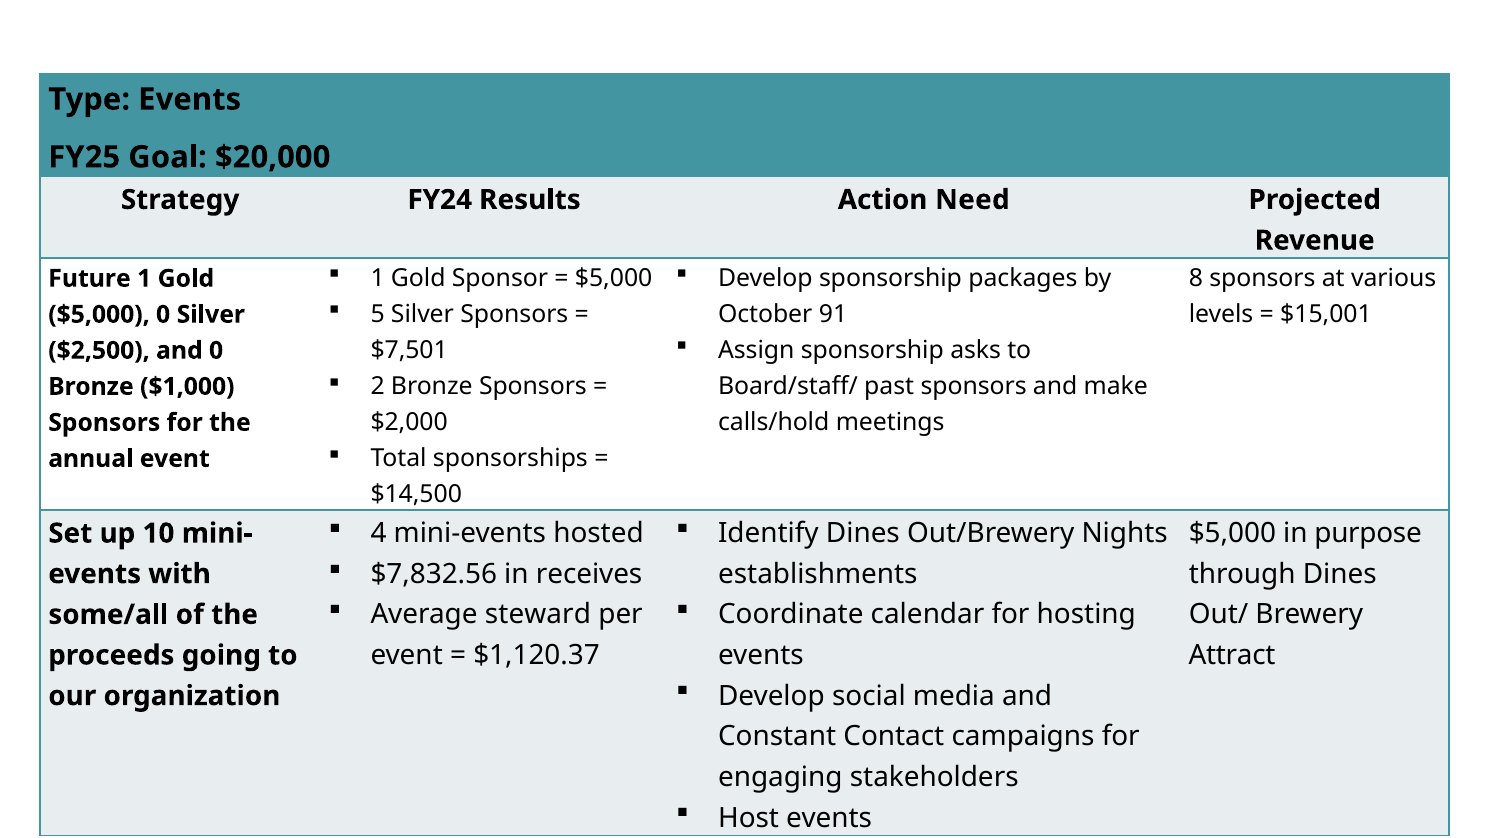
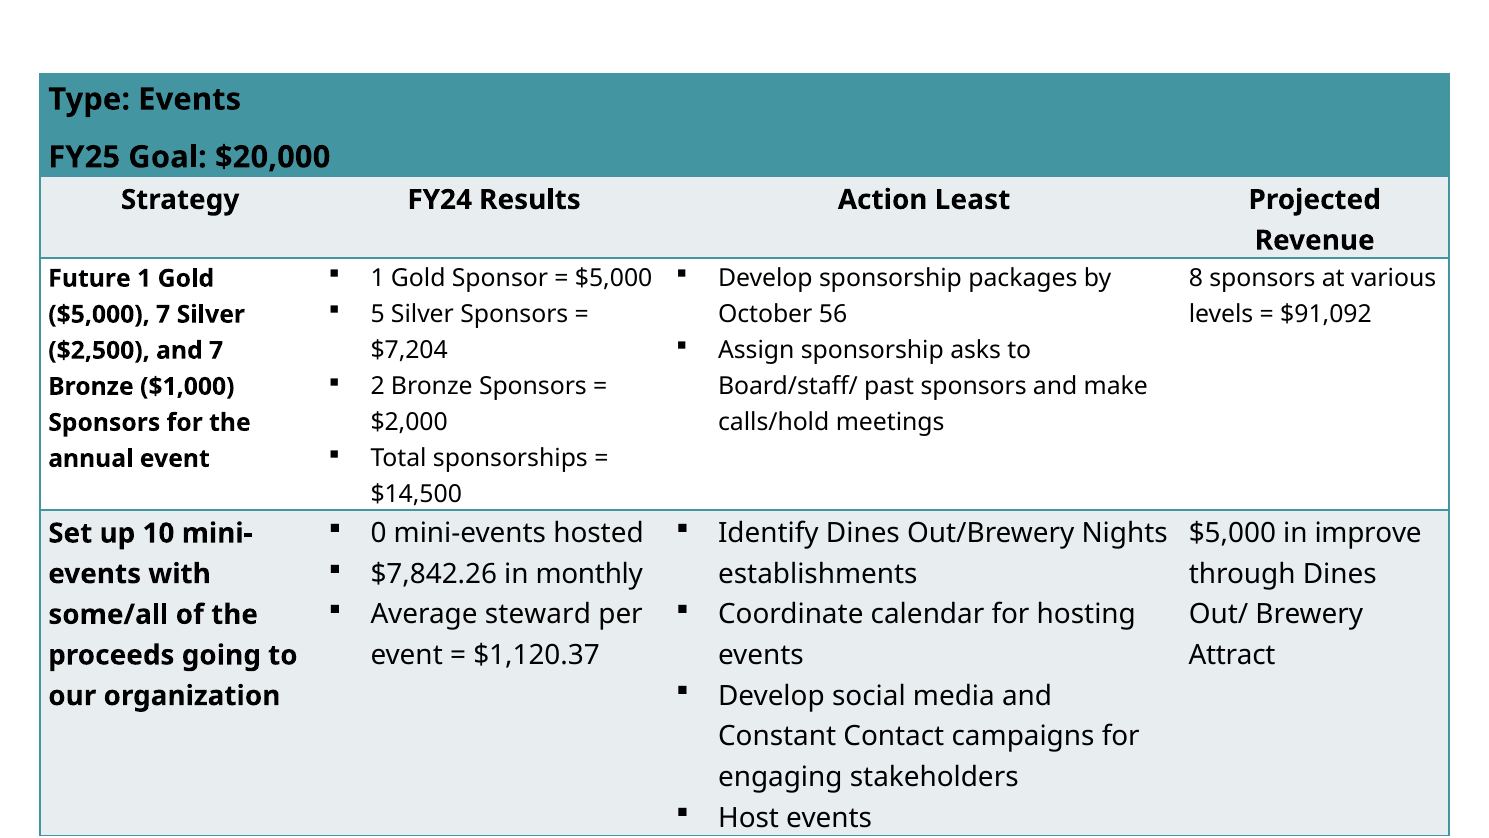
Need: Need -> Least (973, 200)
91: 91 -> 56 (833, 314)
$15,001: $15,001 -> $91,092 (1326, 314)
$5,000 0: 0 -> 7 (163, 314)
$7,501: $7,501 -> $7,204 (409, 350)
and 0: 0 -> 7 (216, 350)
4: 4 -> 0 (378, 533)
purpose: purpose -> improve (1368, 533)
$7,832.56: $7,832.56 -> $7,842.26 (434, 574)
receives: receives -> monthly (589, 574)
